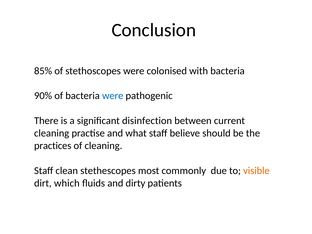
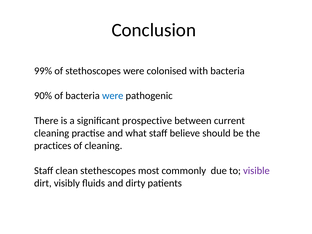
85%: 85% -> 99% (43, 71)
disinfection: disinfection -> prospective (147, 121)
visible colour: orange -> purple (256, 171)
which: which -> visibly (67, 183)
